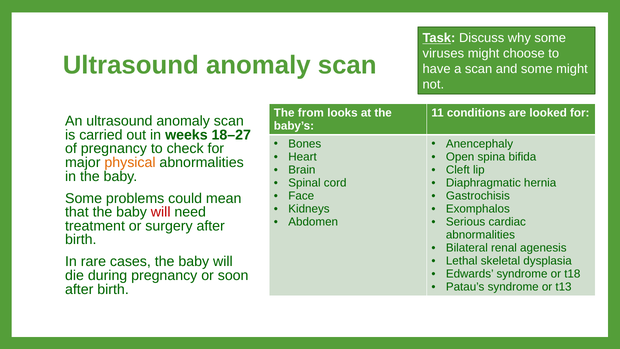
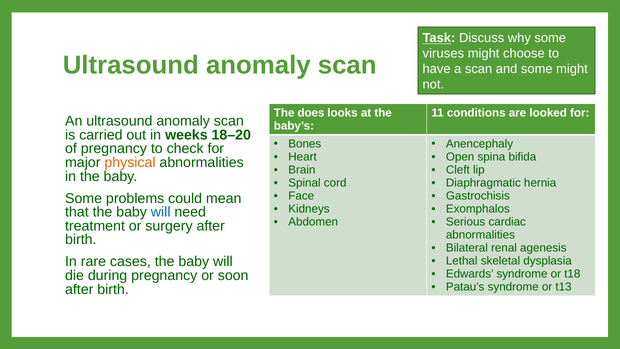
from: from -> does (311, 113)
18–27: 18–27 -> 18–20 (231, 135)
will colour: red -> blue (161, 212)
